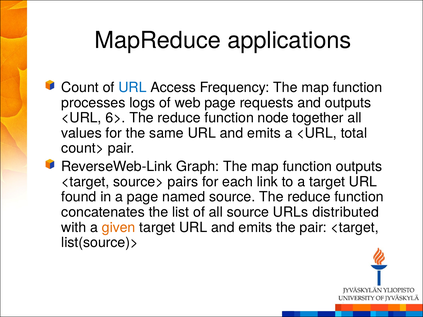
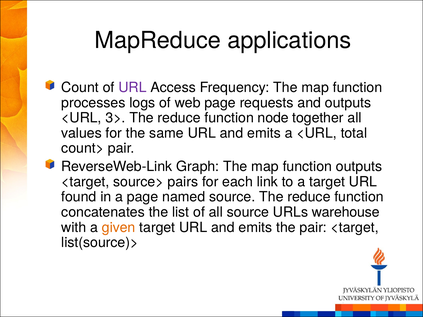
URL colour: blue -> purple (133, 88)
6>: 6> -> 3> (116, 118)
distributed: distributed -> warehouse (346, 212)
